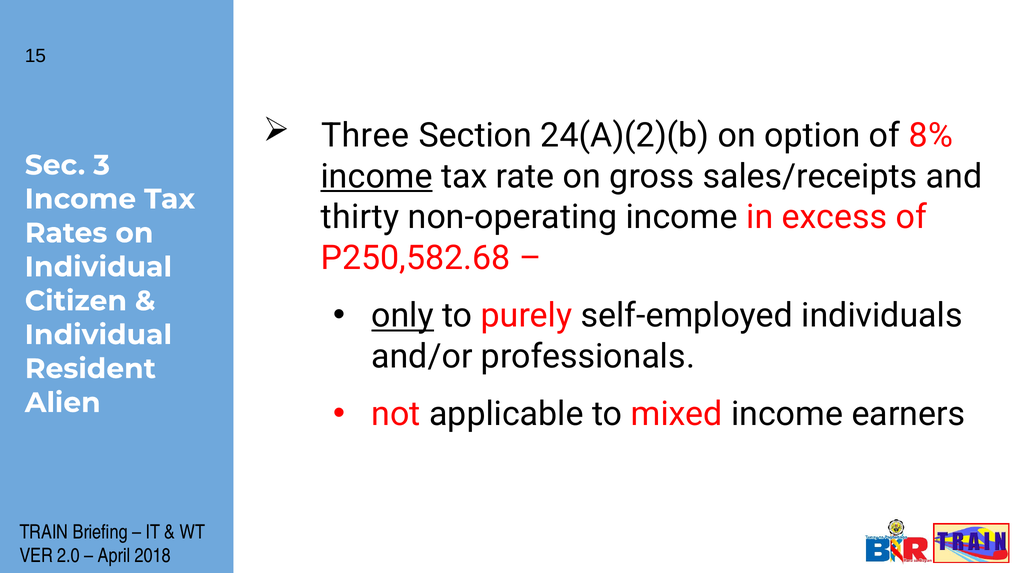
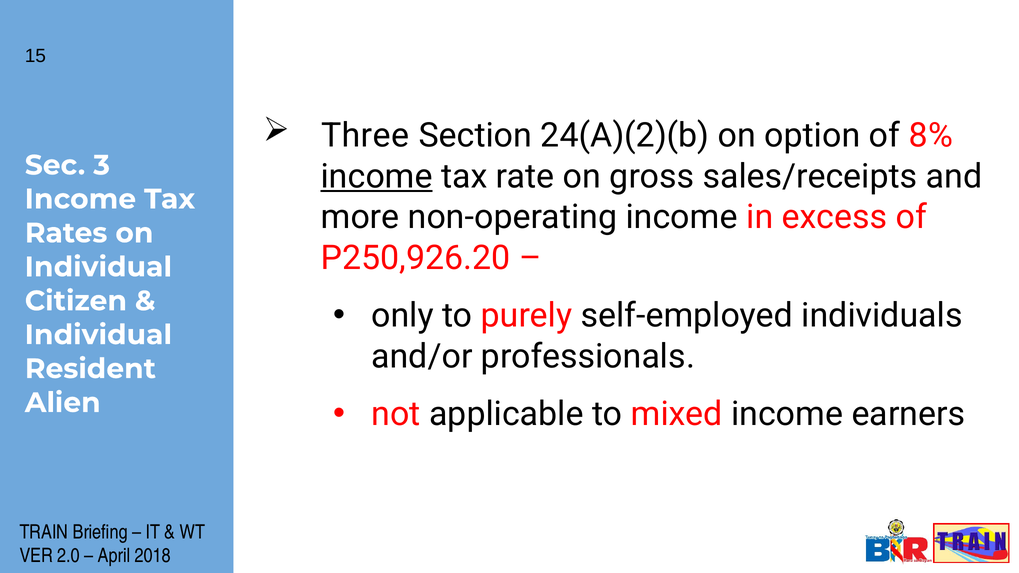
thirty: thirty -> more (360, 217)
P250,582.68: P250,582.68 -> P250,926.20 (416, 258)
only underline: present -> none (403, 316)
